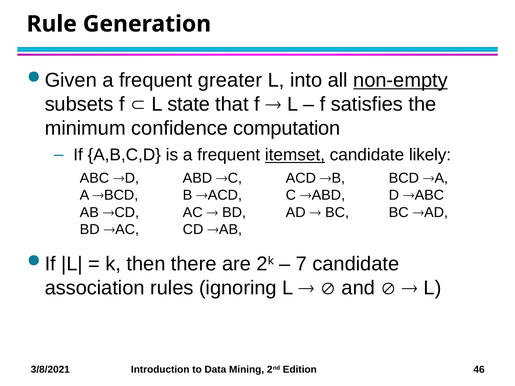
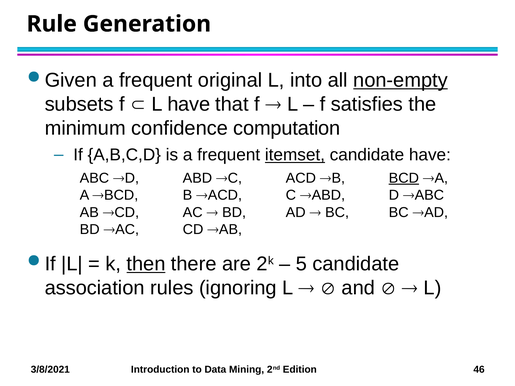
greater: greater -> original (230, 80)
L state: state -> have (189, 104)
candidate likely: likely -> have (430, 155)
BCD underline: none -> present (404, 178)
then underline: none -> present (146, 264)
7: 7 -> 5 (301, 264)
